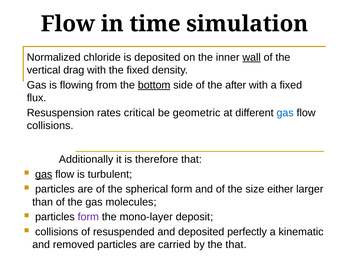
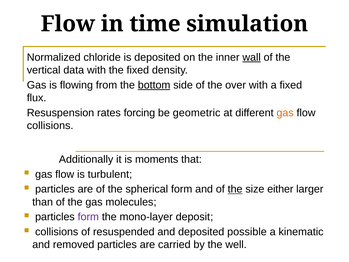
drag: drag -> data (74, 70)
after: after -> over (236, 85)
critical: critical -> forcing (139, 113)
gas colour: blue -> orange (285, 113)
therefore: therefore -> moments (157, 159)
gas underline: present -> none (44, 174)
the underline: none -> present (235, 189)
perfectly: perfectly -> possible (247, 232)
the that: that -> well (236, 244)
